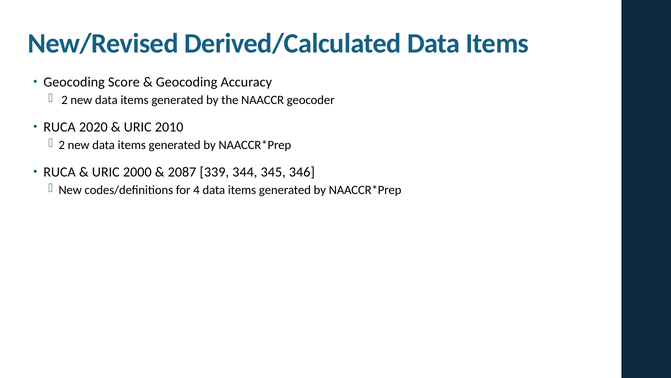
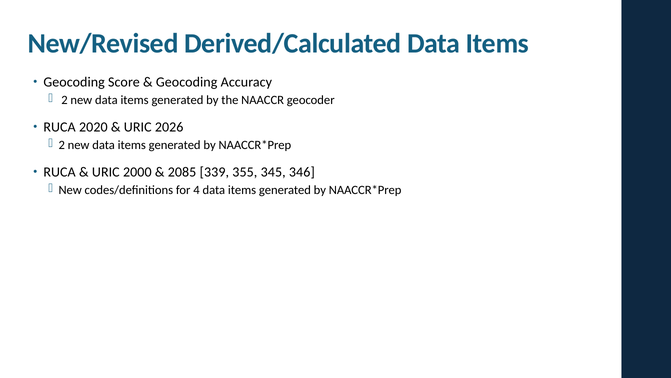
2010: 2010 -> 2026 (169, 127)
2087: 2087 -> 2085 (182, 172)
344: 344 -> 355 (245, 172)
